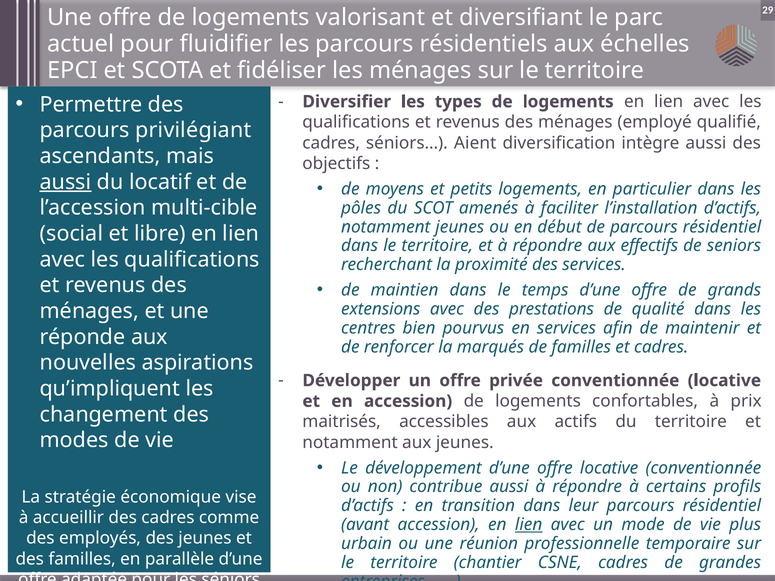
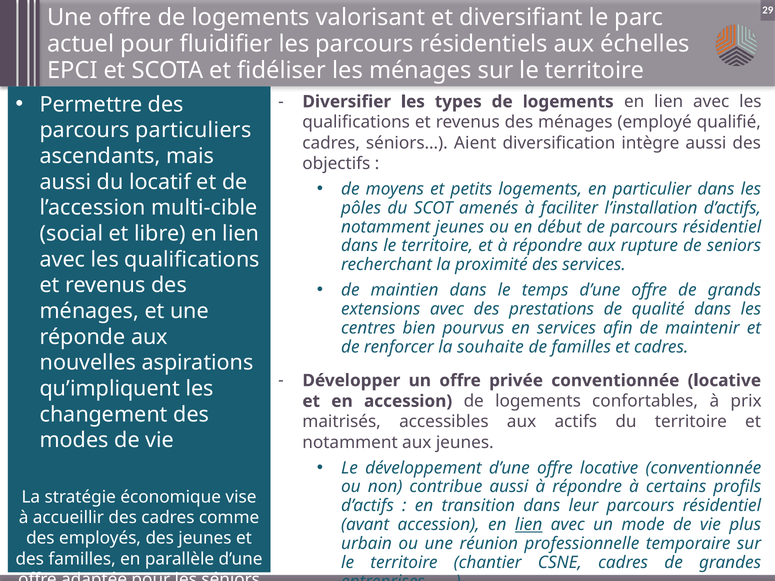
privilégiant: privilégiant -> particuliers (193, 130)
aussi underline: present -> none (65, 182)
effectifs: effectifs -> rupture (649, 246)
marqués: marqués -> souhaite (490, 347)
